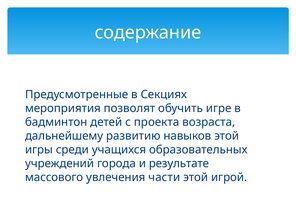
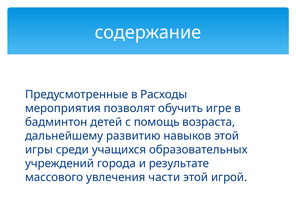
Секциях: Секциях -> Расходы (164, 94)
проекта: проекта -> помощь (157, 122)
